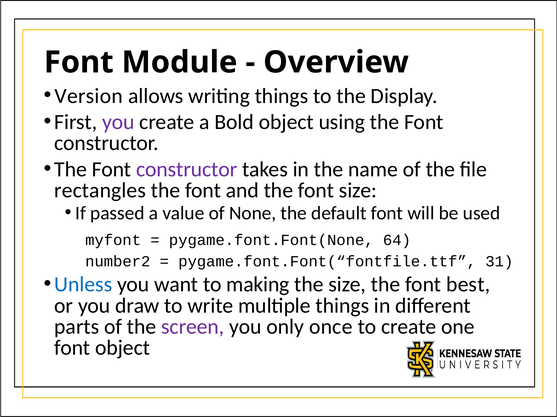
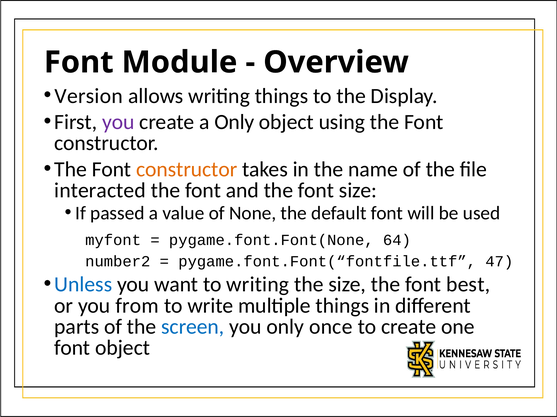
a Bold: Bold -> Only (234, 122)
constructor colour: purple -> orange (187, 170)
rectangles: rectangles -> interacted (100, 191)
31: 31 -> 47 (499, 262)
to making: making -> writing (258, 285)
draw: draw -> from (137, 306)
screen colour: purple -> blue (193, 327)
